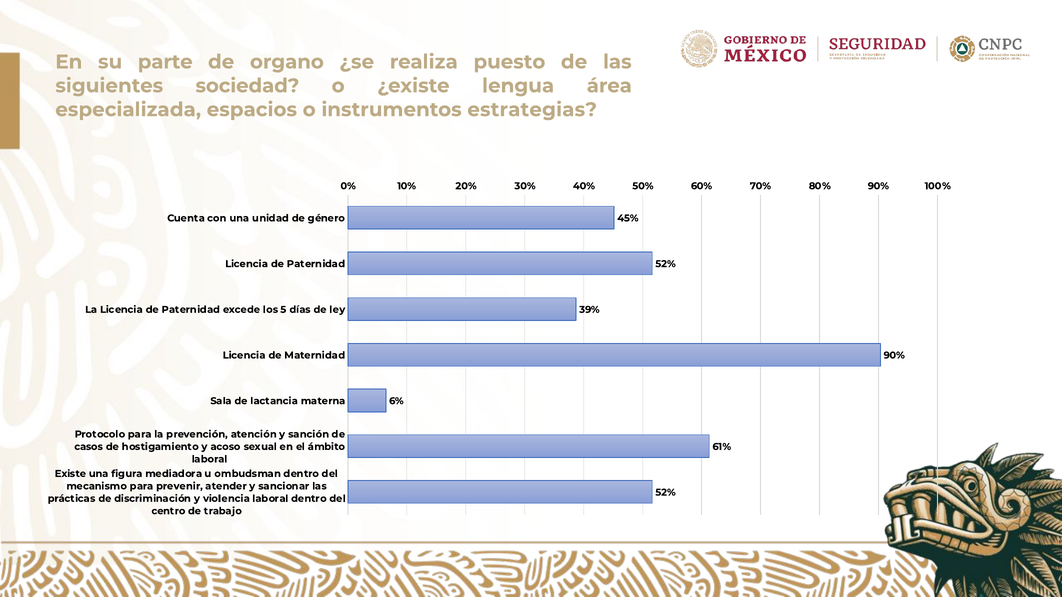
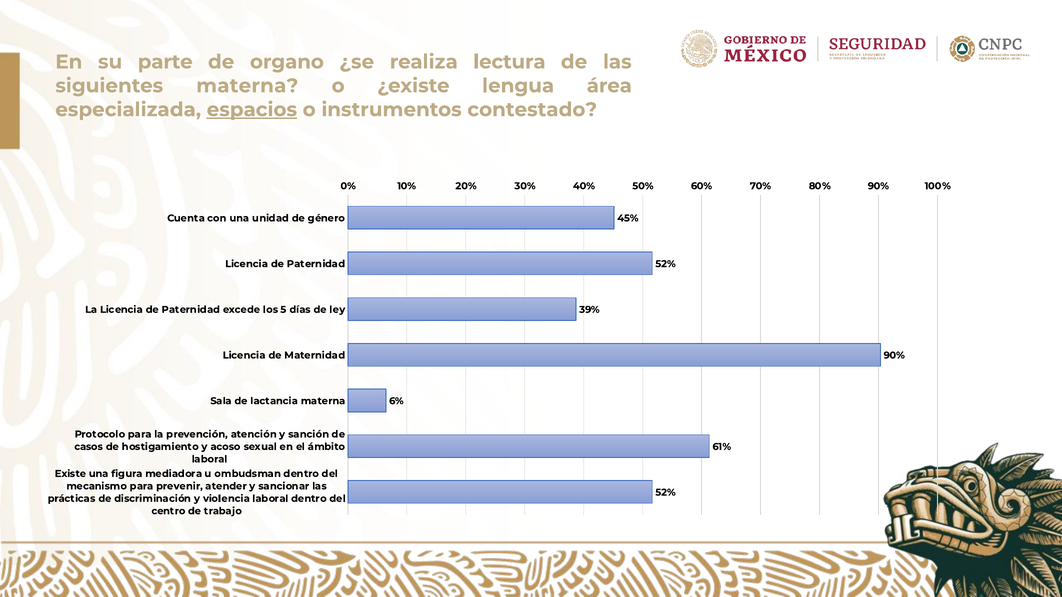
puesto: puesto -> lectura (509, 62)
siguientes sociedad: sociedad -> materna (247, 86)
espacios underline: none -> present (252, 110)
estrategias: estrategias -> contestado (532, 110)
